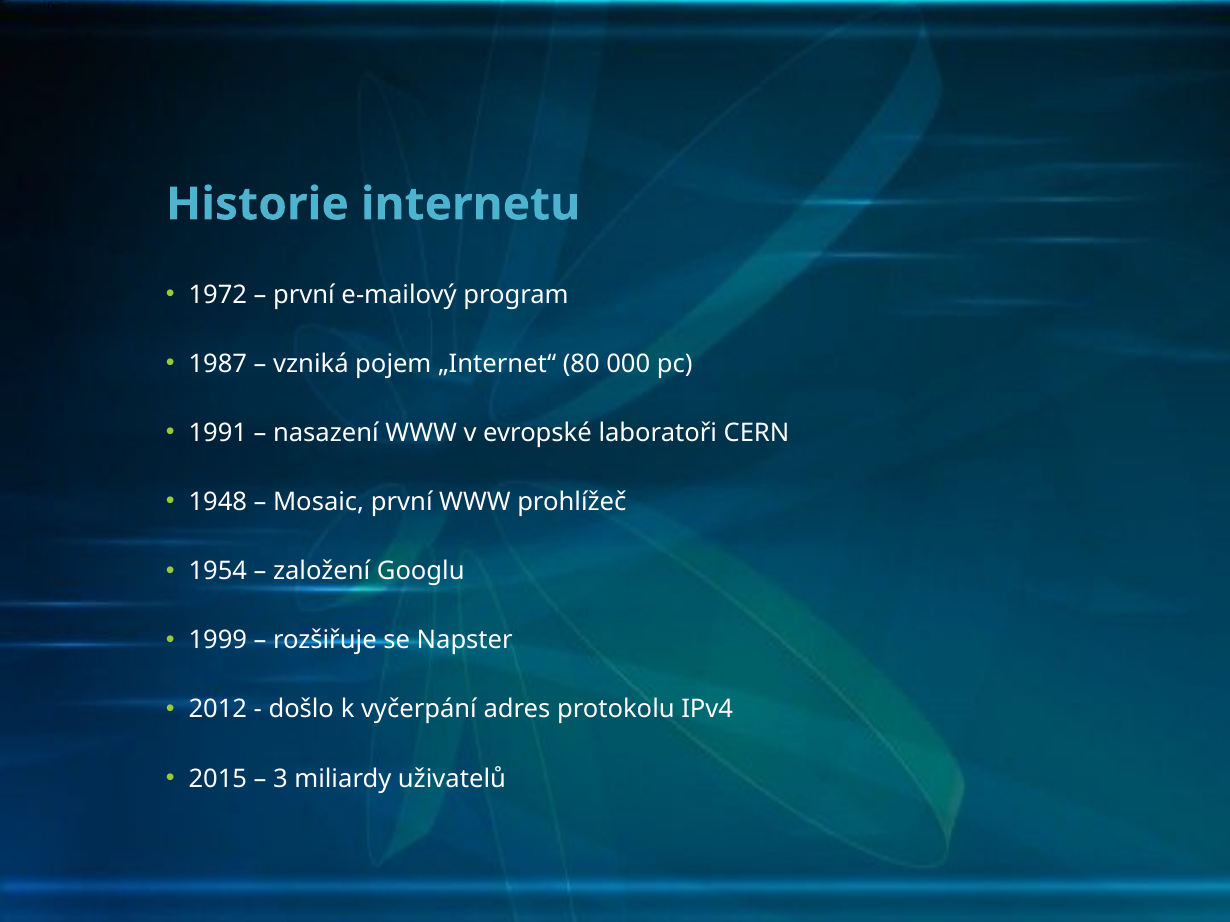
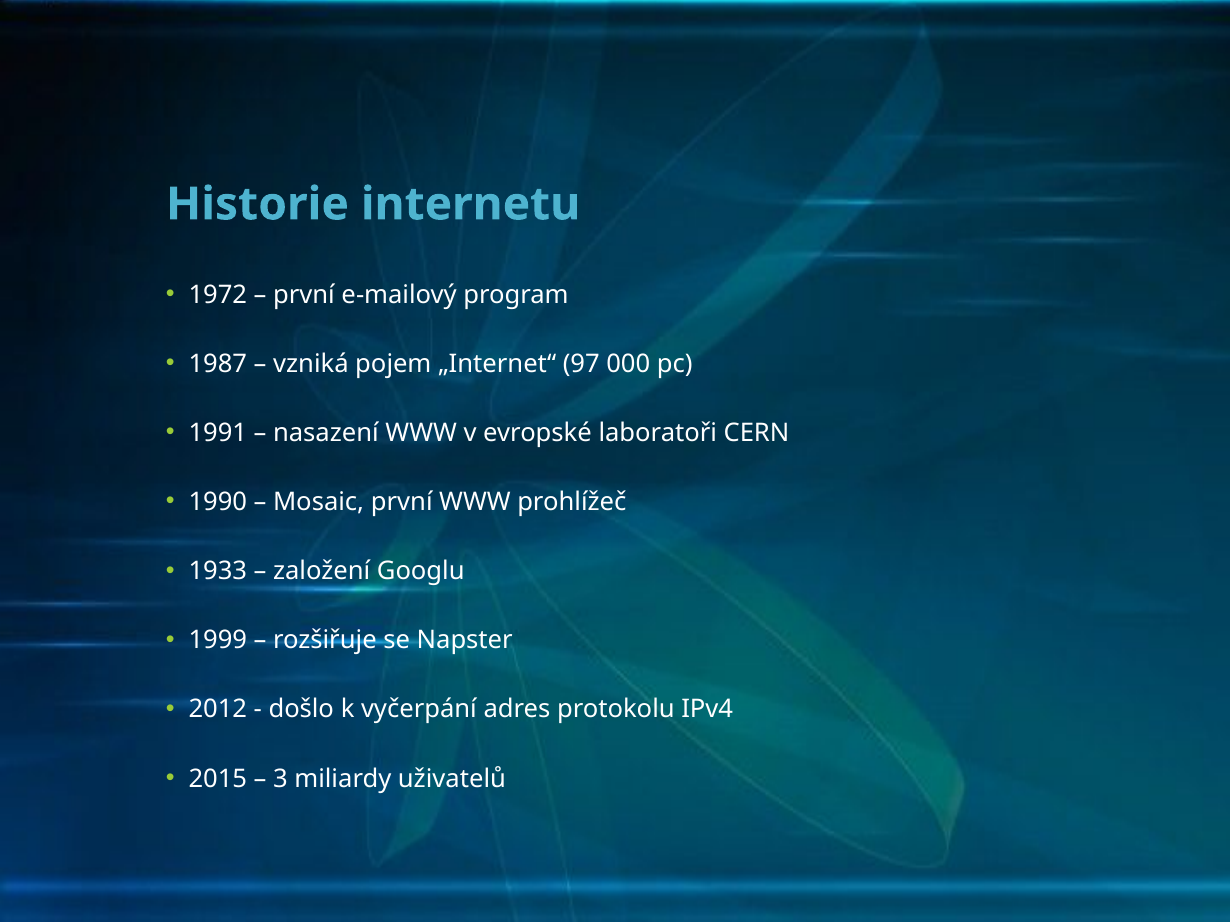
80: 80 -> 97 (581, 364)
1948: 1948 -> 1990 (218, 502)
1954: 1954 -> 1933 (218, 572)
